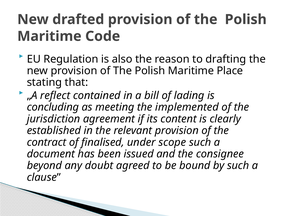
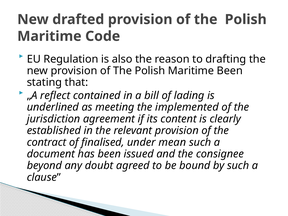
Maritime Place: Place -> Been (230, 71)
concluding: concluding -> underlined (53, 107)
scope: scope -> mean (172, 142)
